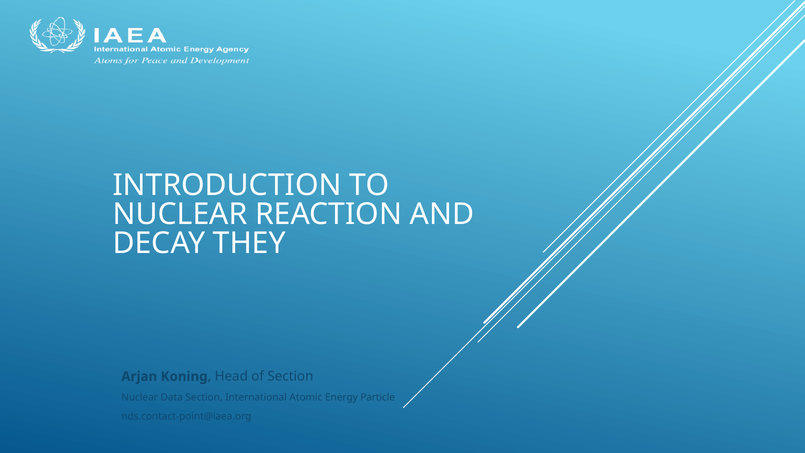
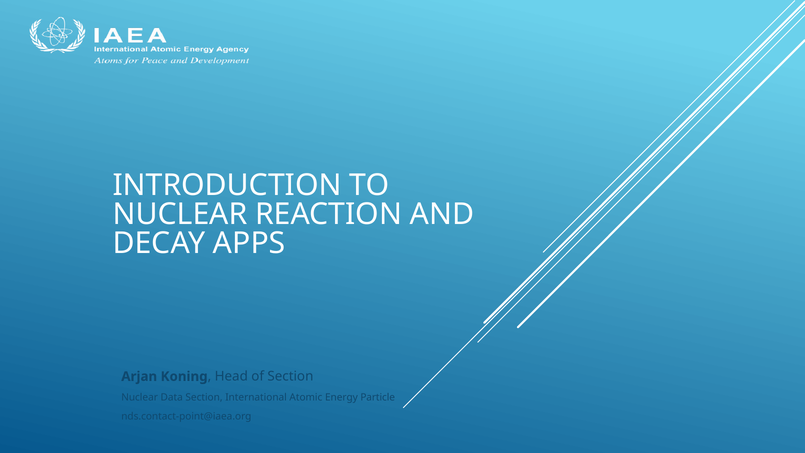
THEY: THEY -> APPS (249, 243)
